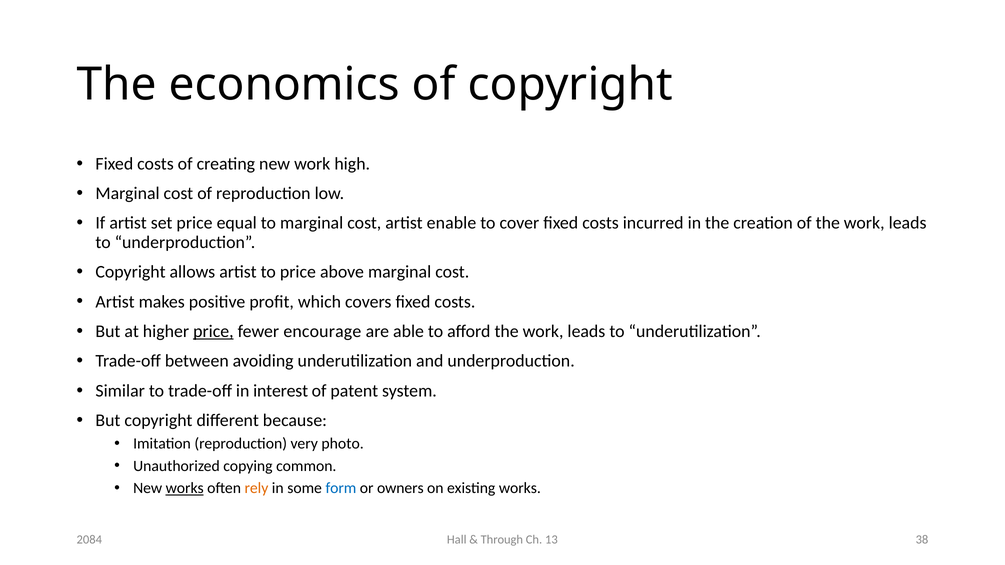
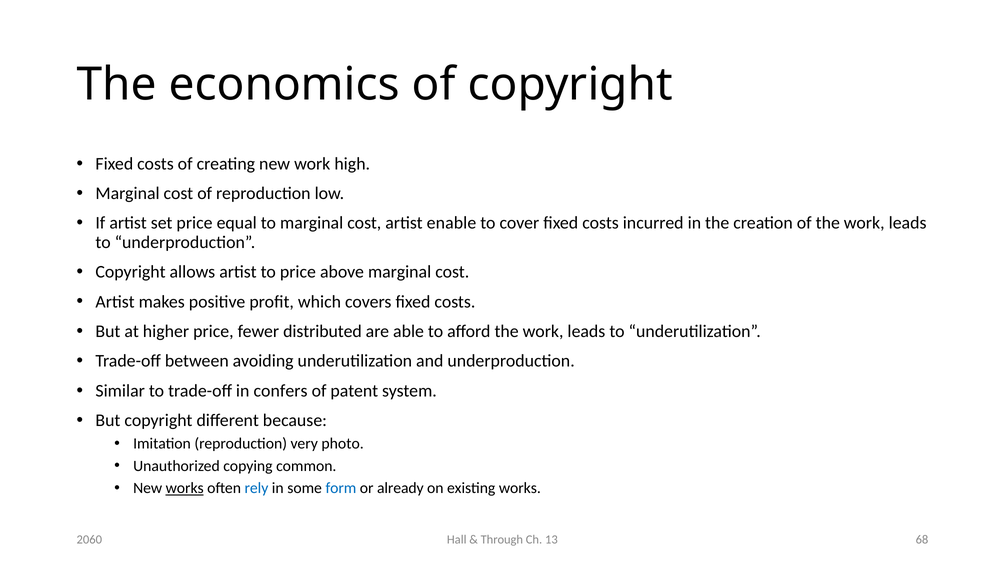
price underline: present -> none (213, 331)
encourage: encourage -> distributed (322, 331)
interest: interest -> confers (281, 391)
rely colour: orange -> blue (256, 488)
owners: owners -> already (400, 488)
38: 38 -> 68 (922, 540)
2084: 2084 -> 2060 (89, 540)
